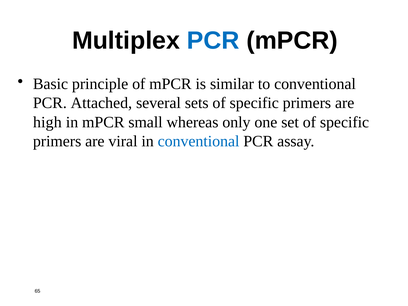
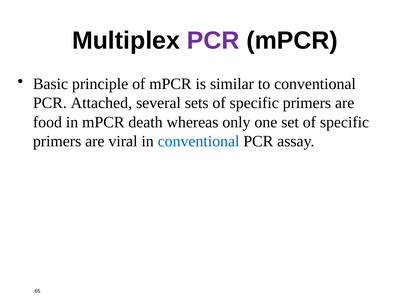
PCR colour: blue -> purple (213, 40)
high: high -> food (47, 122)
small: small -> death (145, 122)
